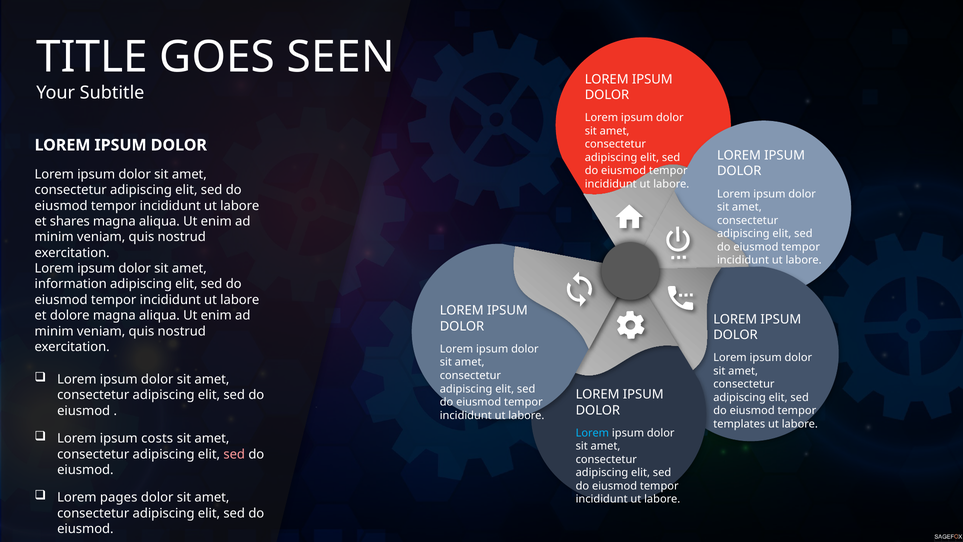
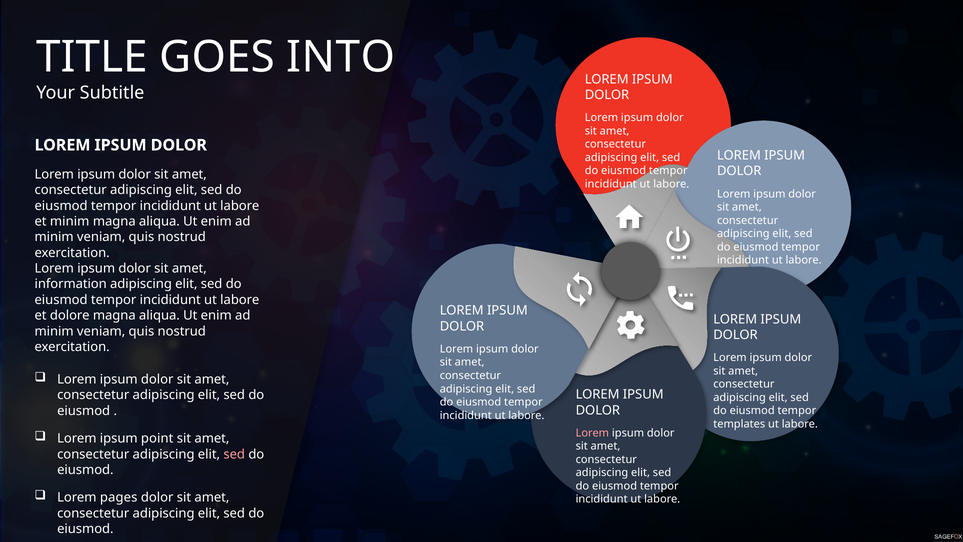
SEEN: SEEN -> INTO (341, 57)
et shares: shares -> minim (70, 221)
Lorem colour: light blue -> pink (592, 433)
costs: costs -> point (157, 438)
